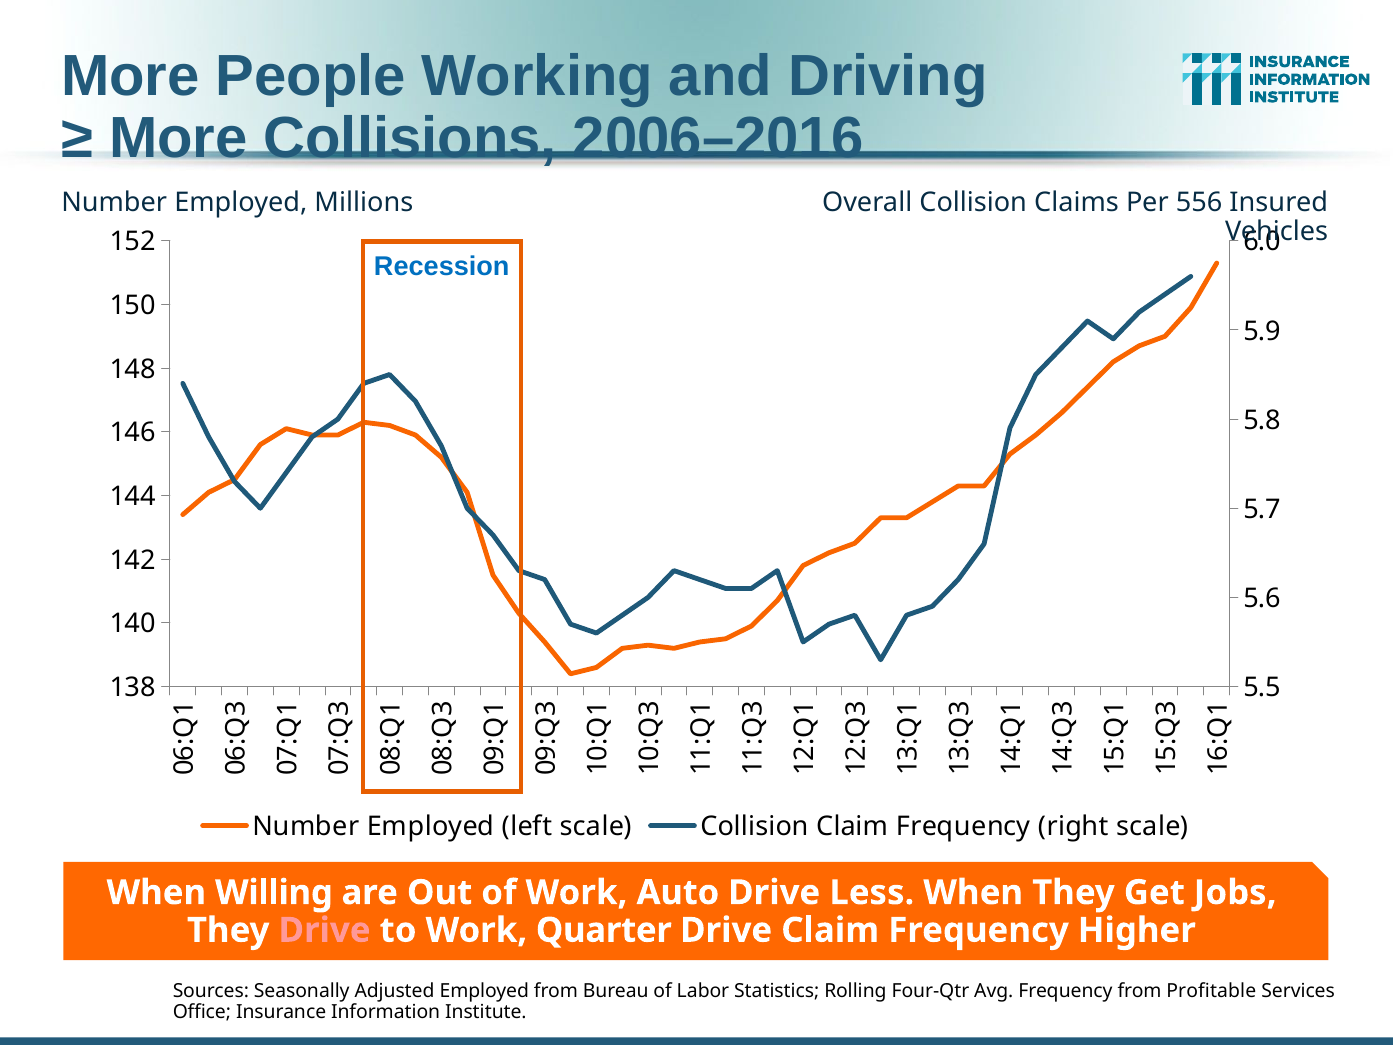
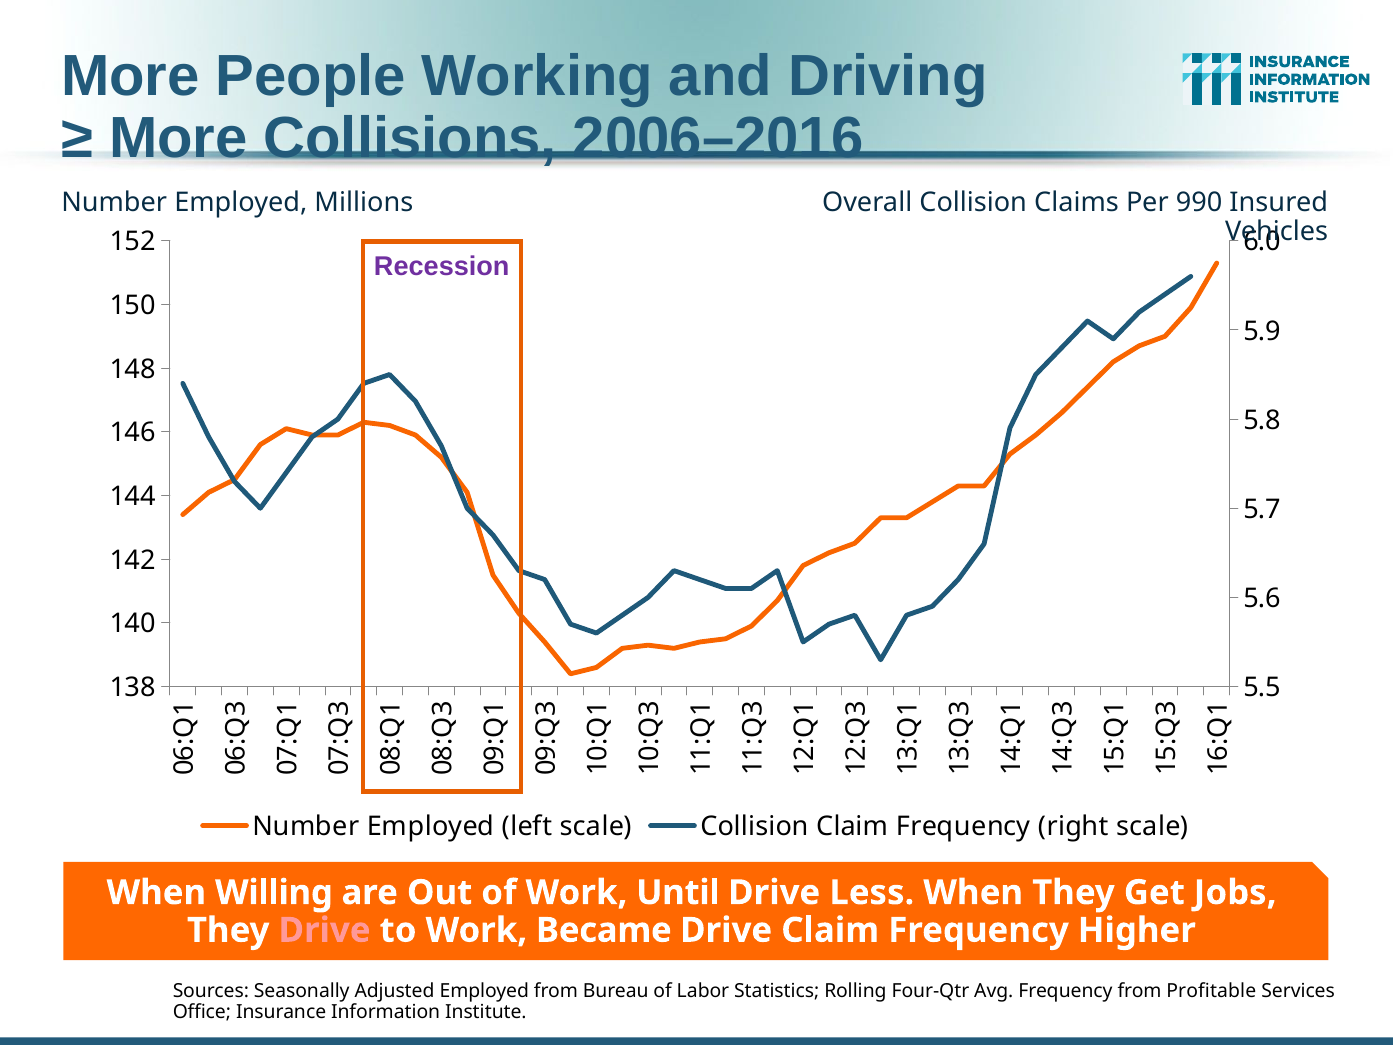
556: 556 -> 990 (1199, 203)
Recession colour: blue -> purple (442, 266)
Auto: Auto -> Until (678, 892)
Quarter: Quarter -> Became (604, 930)
